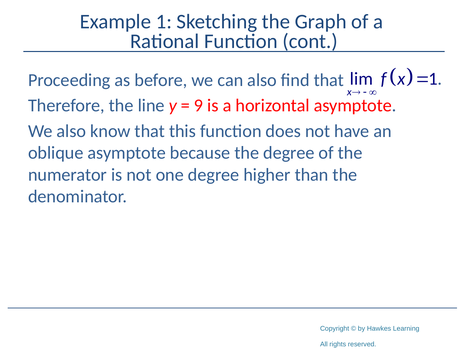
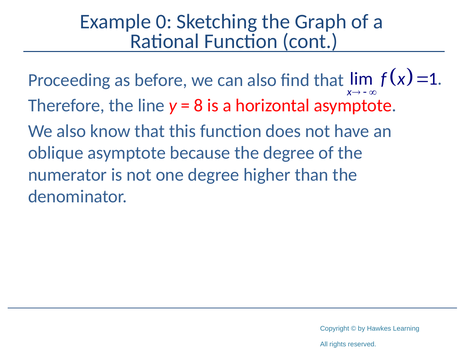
Example 1: 1 -> 0 (164, 22)
9: 9 -> 8 (199, 106)
